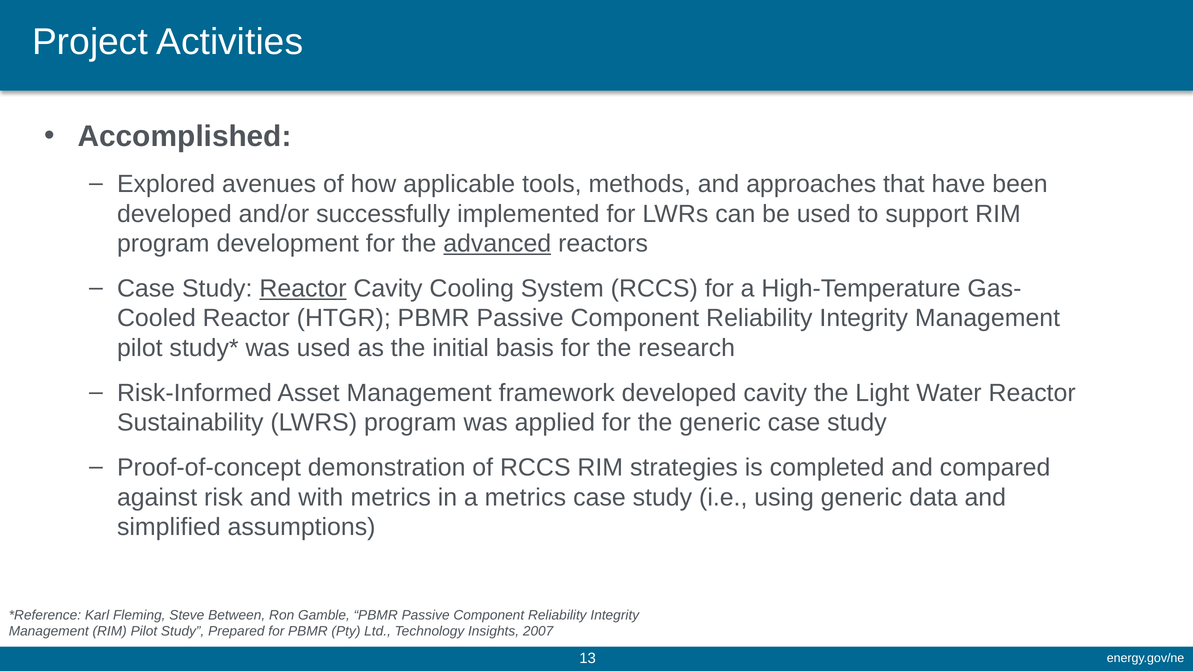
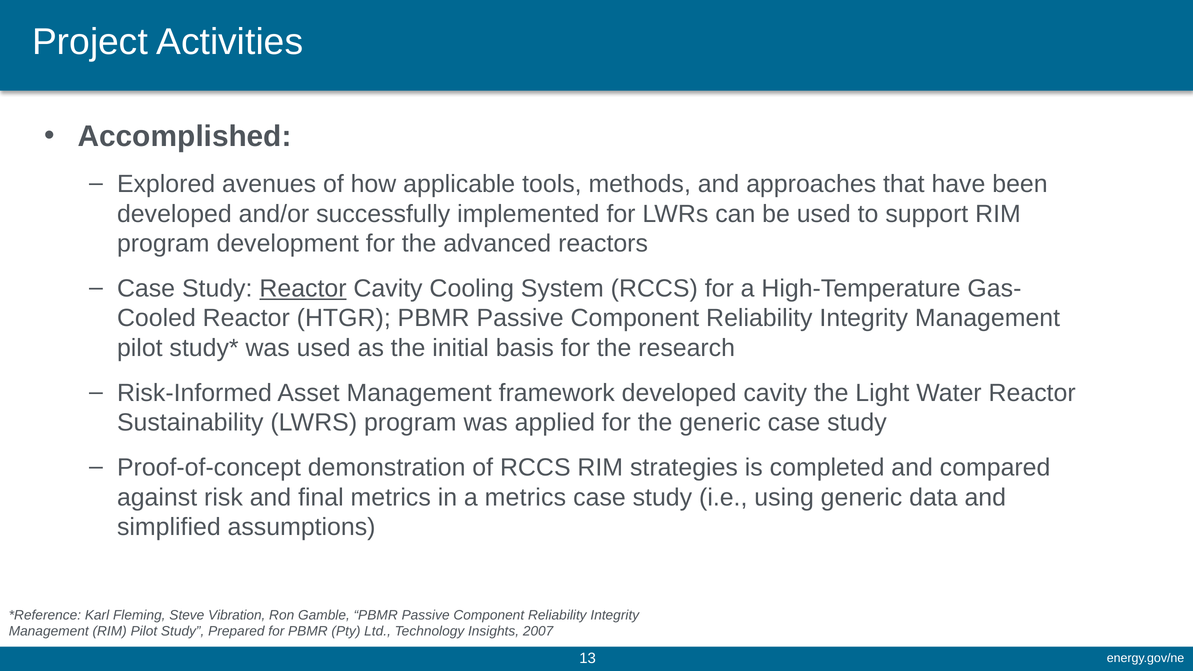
advanced underline: present -> none (497, 244)
with: with -> final (321, 497)
Between: Between -> Vibration (237, 615)
